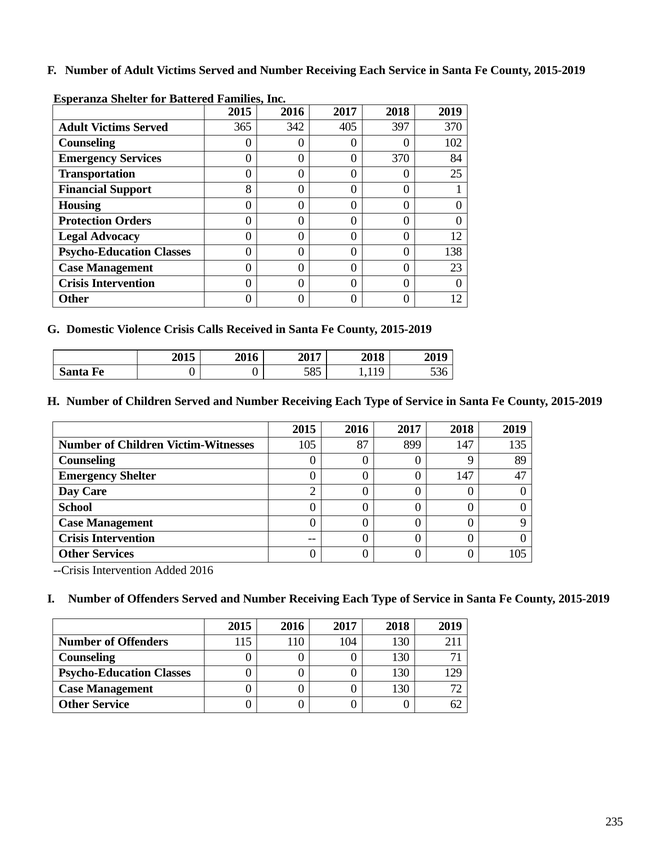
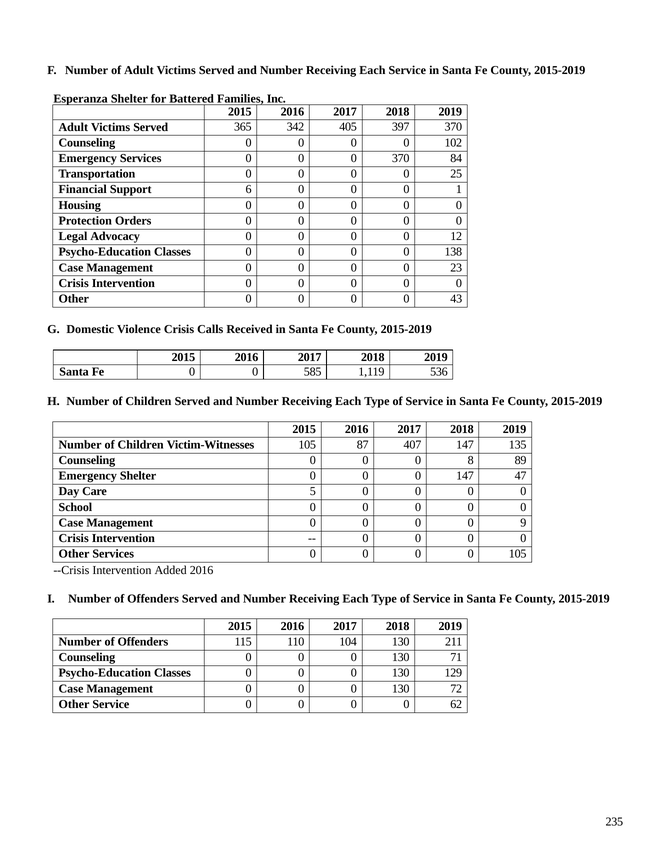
8: 8 -> 6 (249, 190)
12: 12 -> 43 (456, 299)
899: 899 -> 407 (412, 445)
9: 9 -> 8 (471, 460)
2: 2 -> 5 (313, 492)
